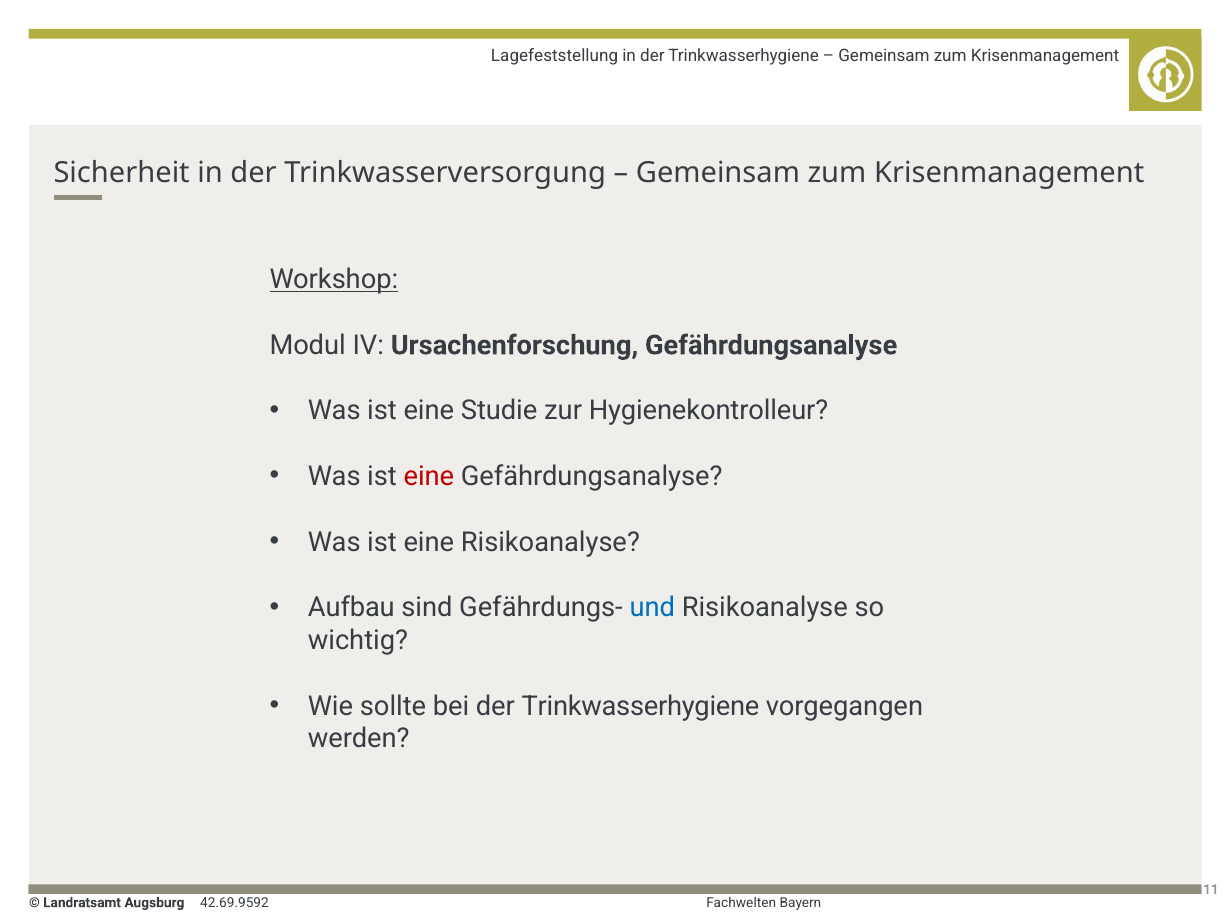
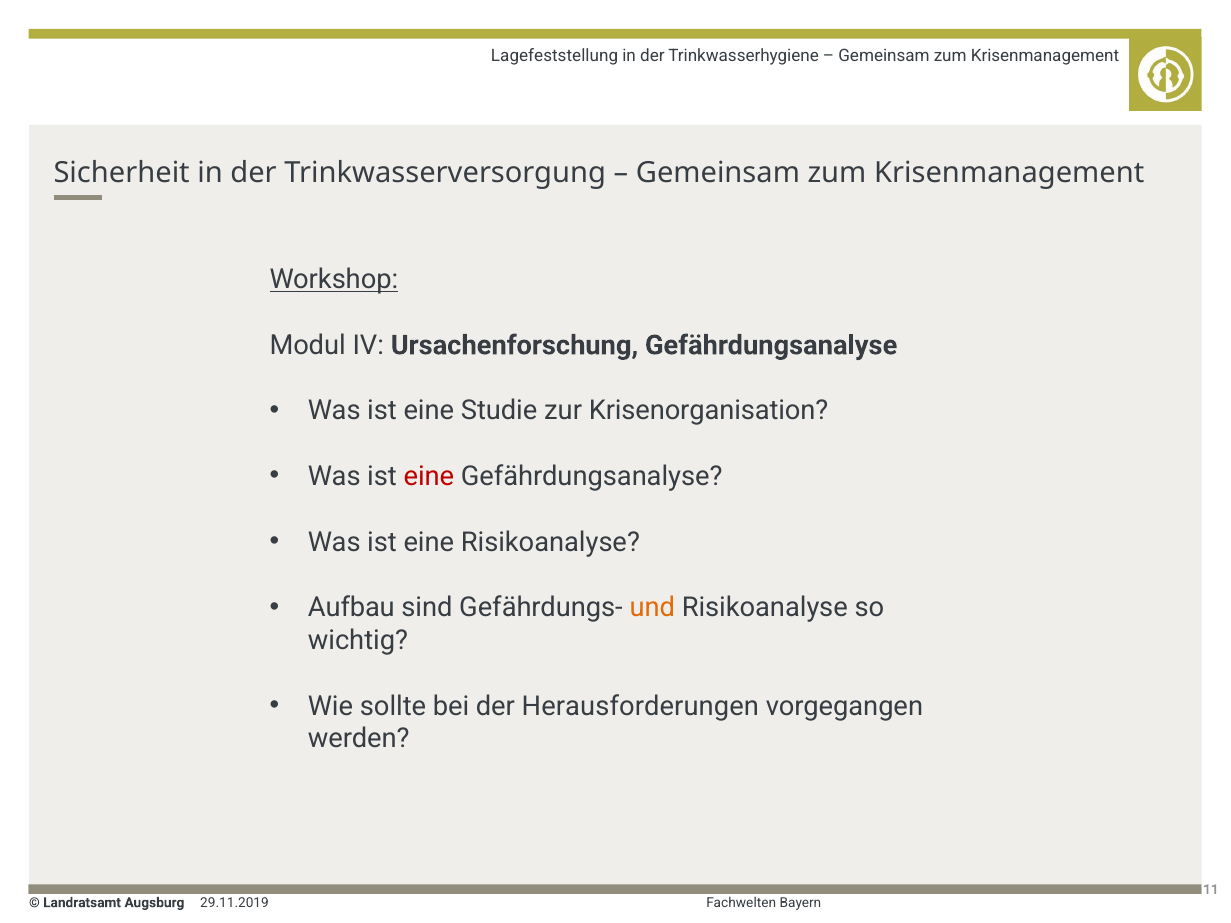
Hygienekontrolleur: Hygienekontrolleur -> Krisenorganisation (708, 411)
und colour: blue -> orange (652, 608)
bei der Trinkwasserhygiene: Trinkwasserhygiene -> Herausforderungen (640, 706)
42.69.9592: 42.69.9592 -> 29.11.2019 (235, 903)
